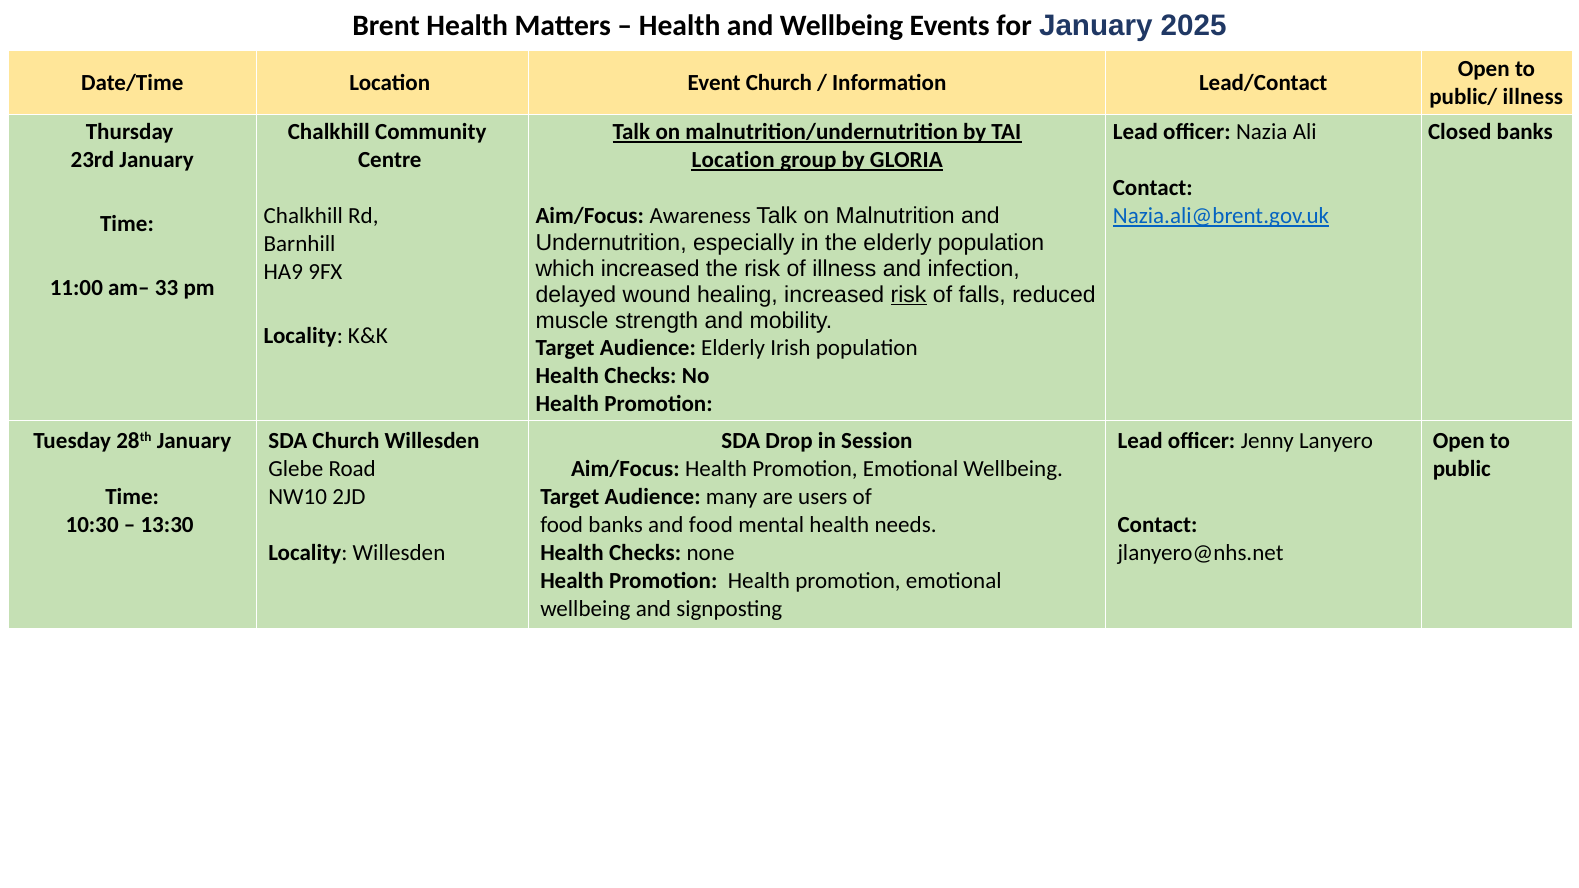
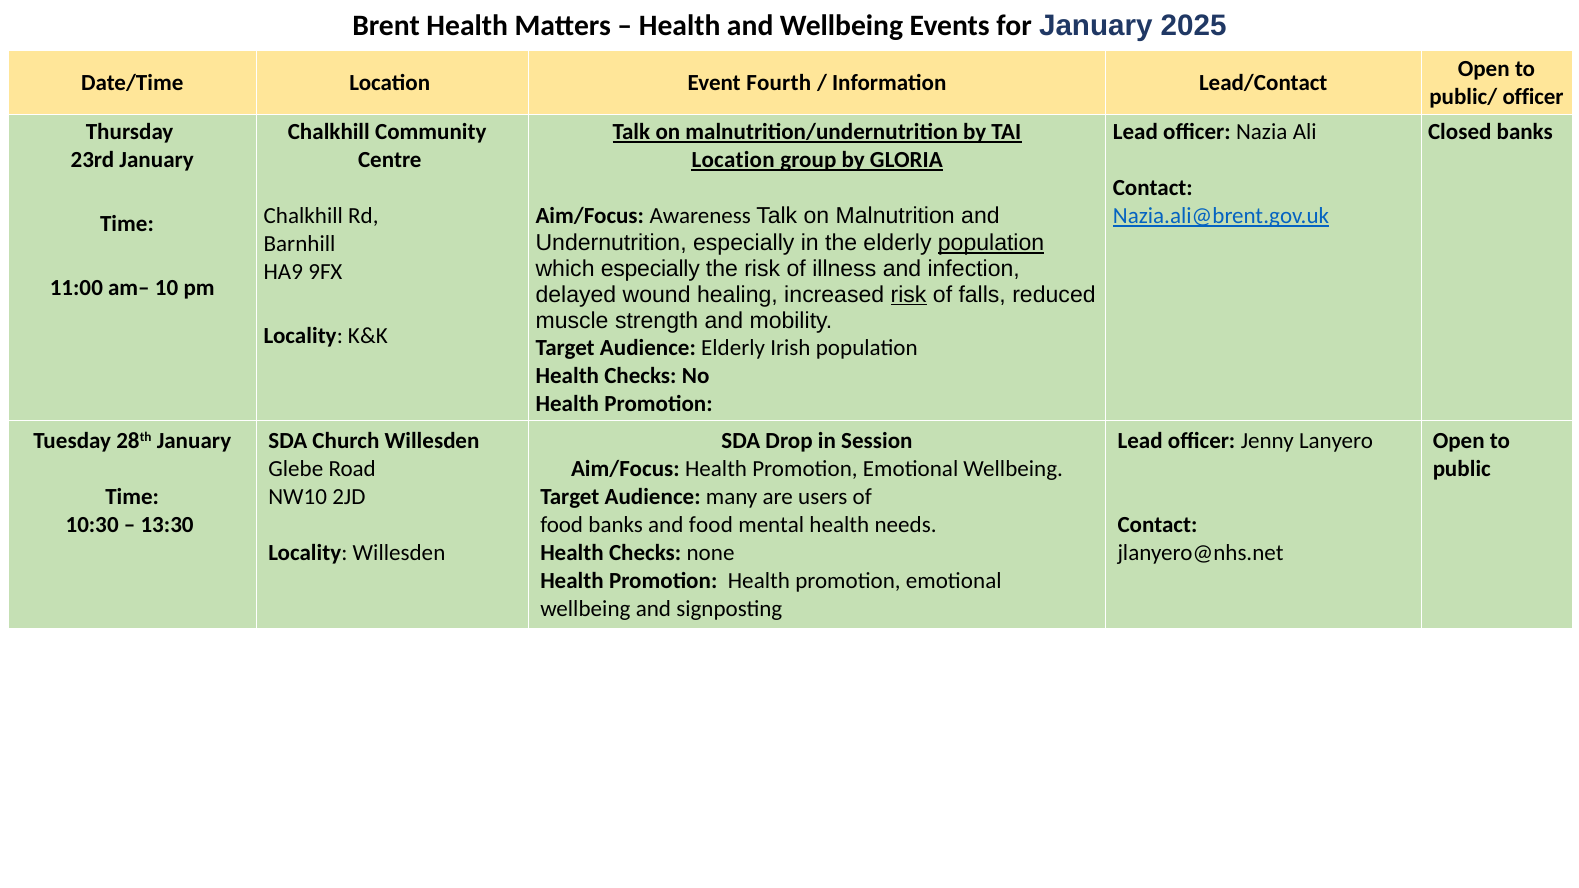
Event Church: Church -> Fourth (779, 83)
public/ illness: illness -> officer (1533, 97)
population underline: none -> present (991, 243)
which increased: increased -> especially (650, 269)
33: 33 -> 10 (167, 288)
